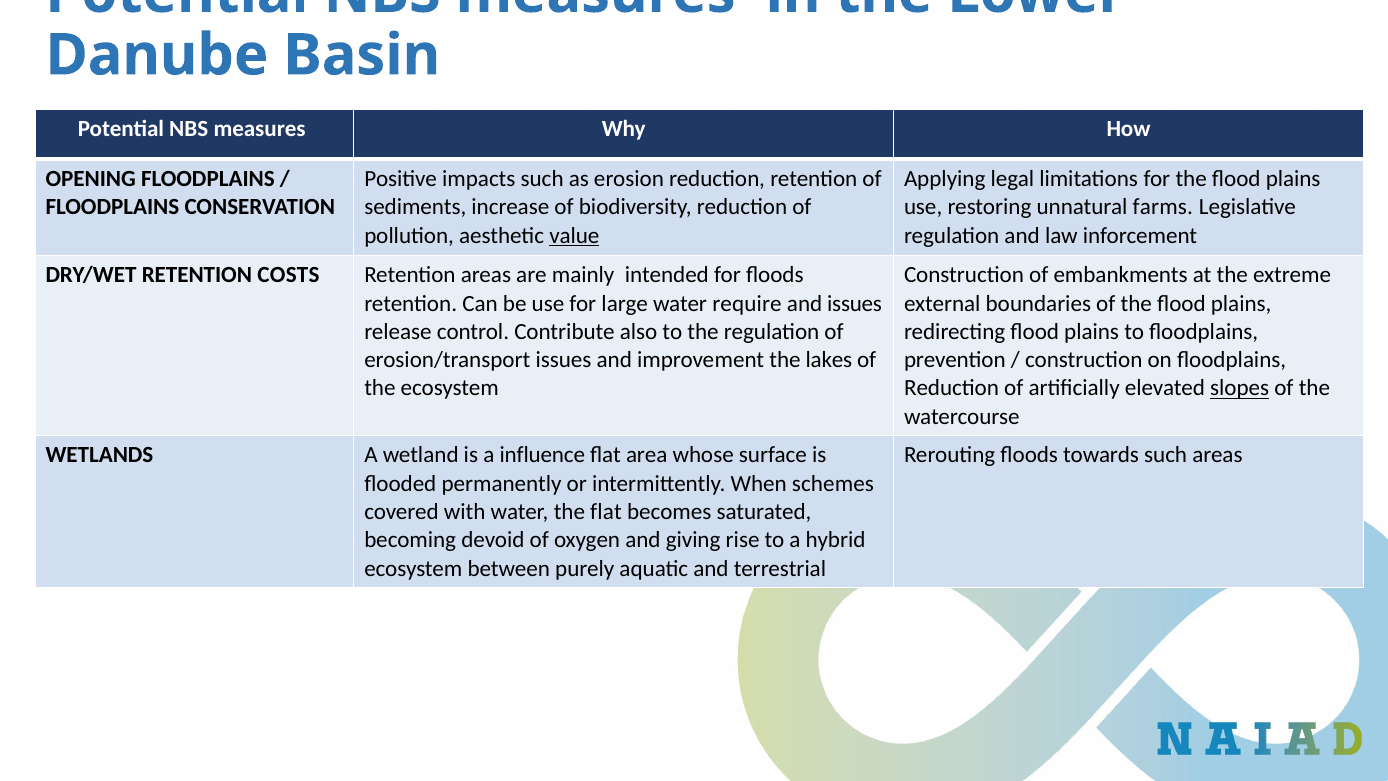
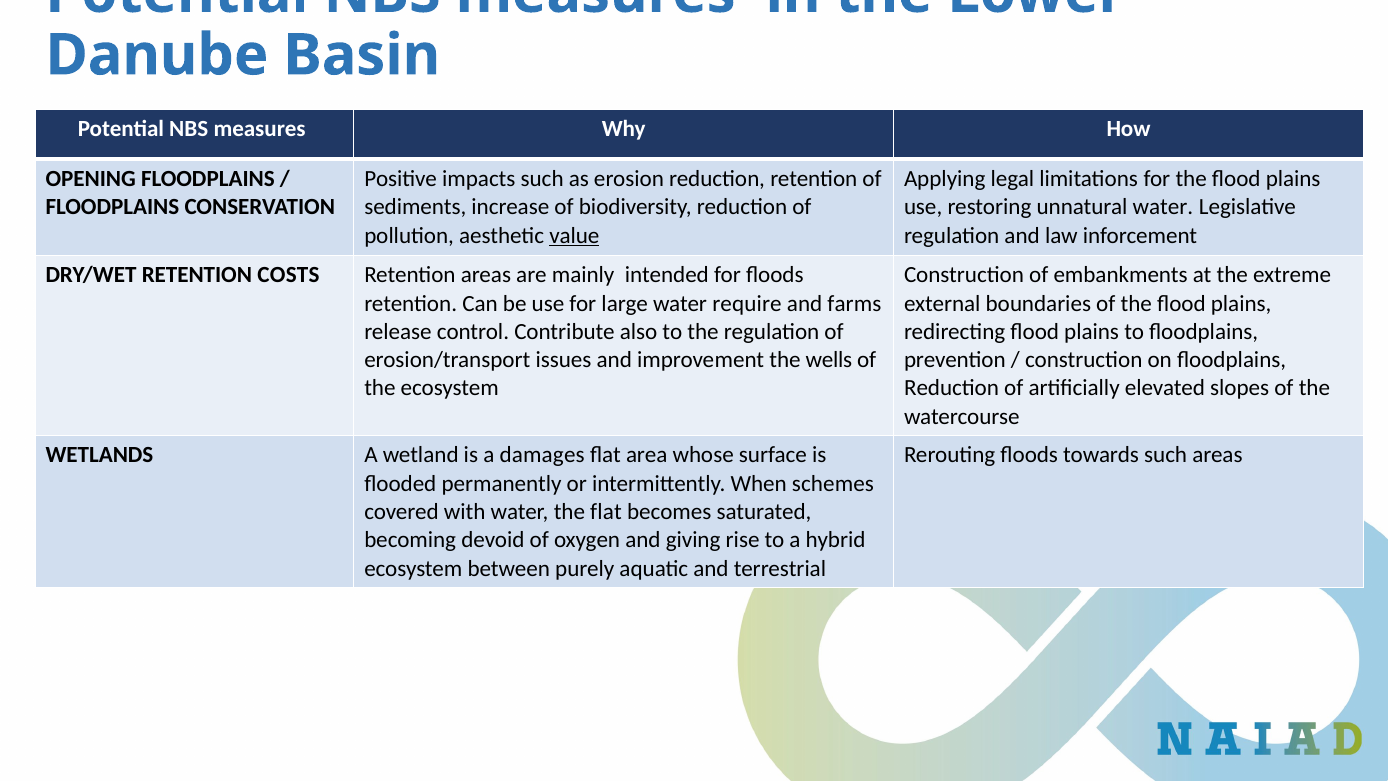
unnatural farms: farms -> water (1163, 207)
and issues: issues -> farms (854, 303)
lakes: lakes -> wells (829, 360)
slopes underline: present -> none (1240, 388)
influence: influence -> damages (542, 455)
